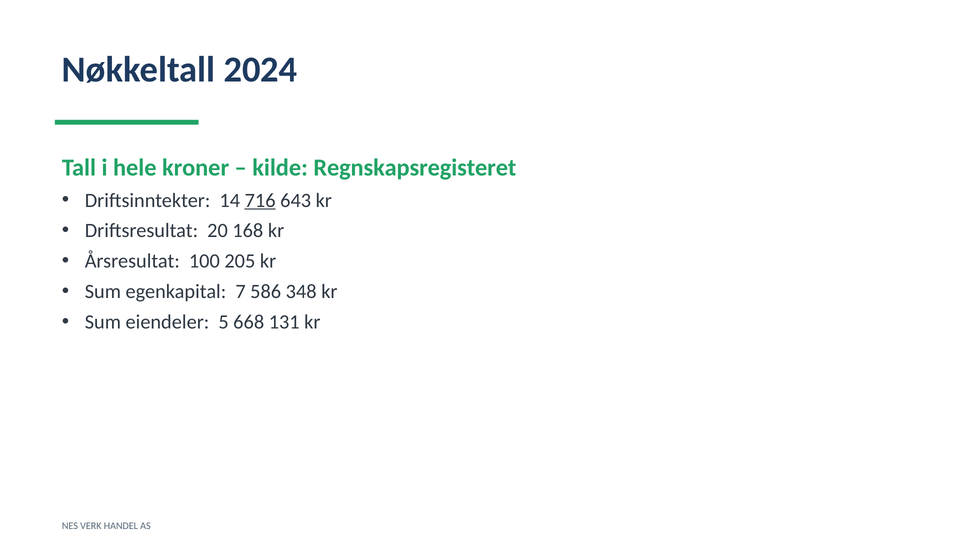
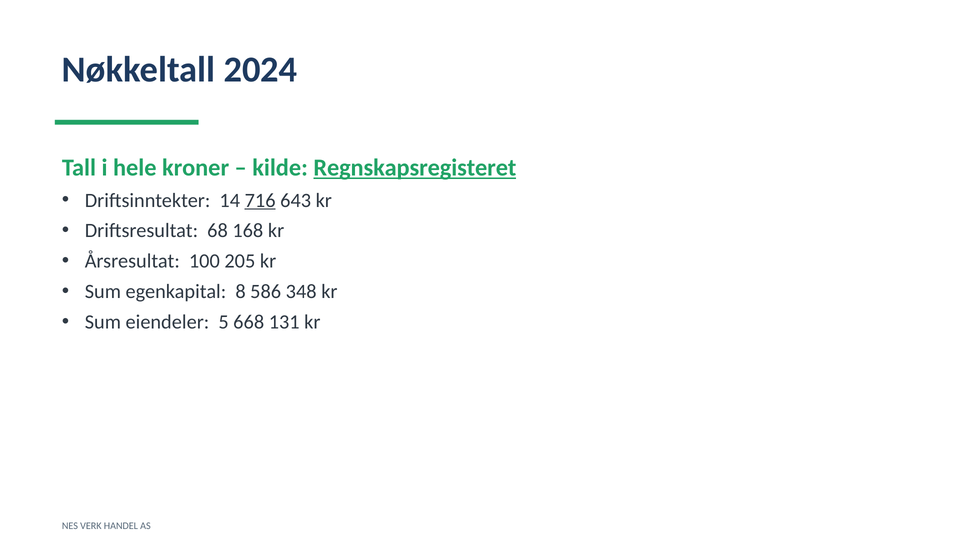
Regnskapsregisteret underline: none -> present (415, 168)
20: 20 -> 68 (218, 231)
7: 7 -> 8 (241, 292)
